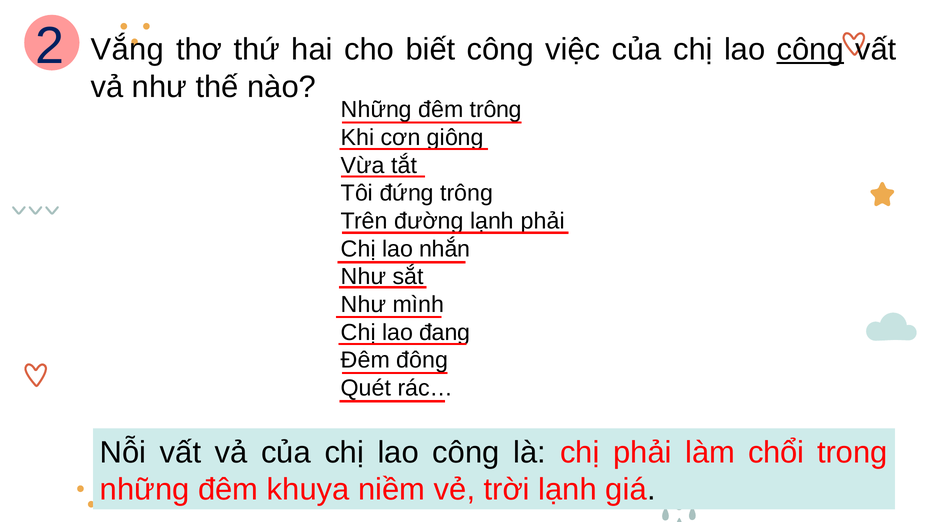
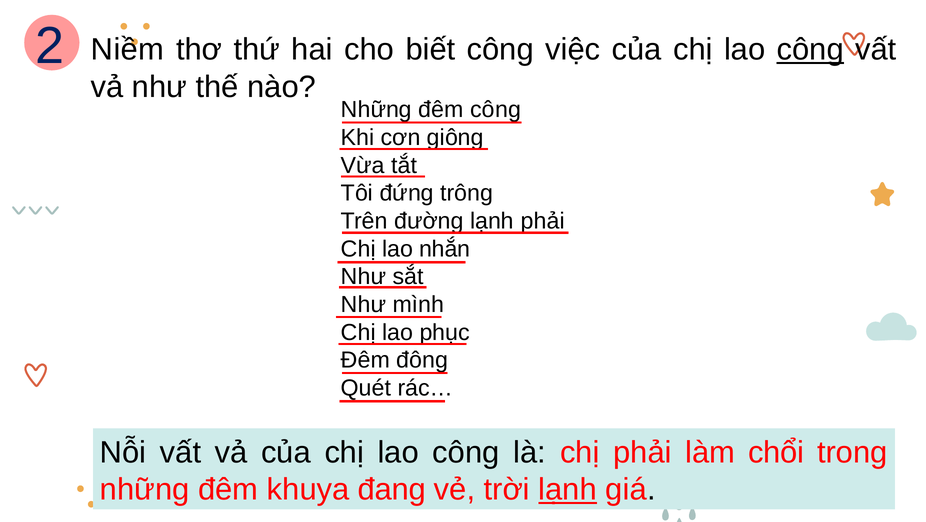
Vắng: Vắng -> Niềm (127, 50)
đêm trông: trông -> công (496, 110)
đang: đang -> phục (445, 333)
niềm: niềm -> đang (392, 490)
lạnh underline: none -> present (568, 490)
